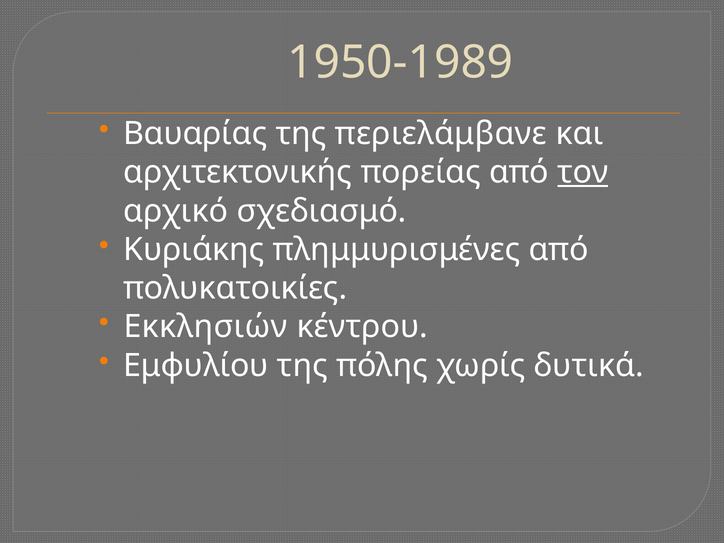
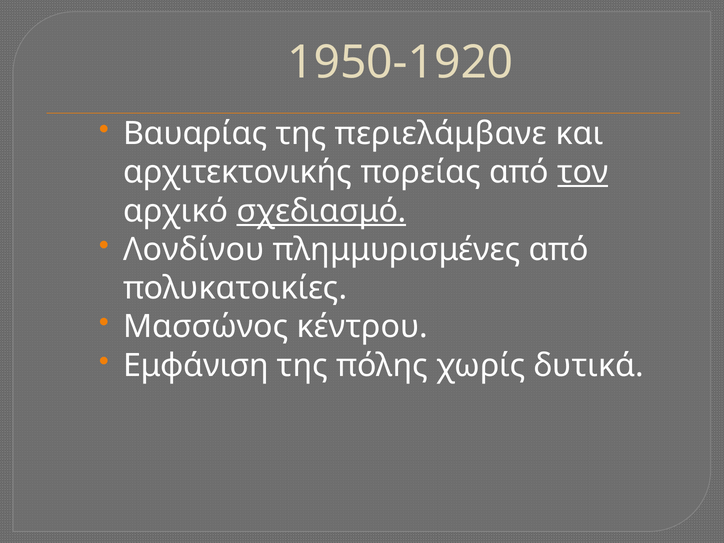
1950-1989: 1950-1989 -> 1950-1920 (400, 62)
σχεδιασμό underline: none -> present (322, 211)
Κυριάκης: Κυριάκης -> Λονδίνου (194, 250)
Εκκλησιών: Εκκλησιών -> Μασσώνος (206, 327)
Εμφυλίου: Εμφυλίου -> Εμφάνιση (196, 365)
